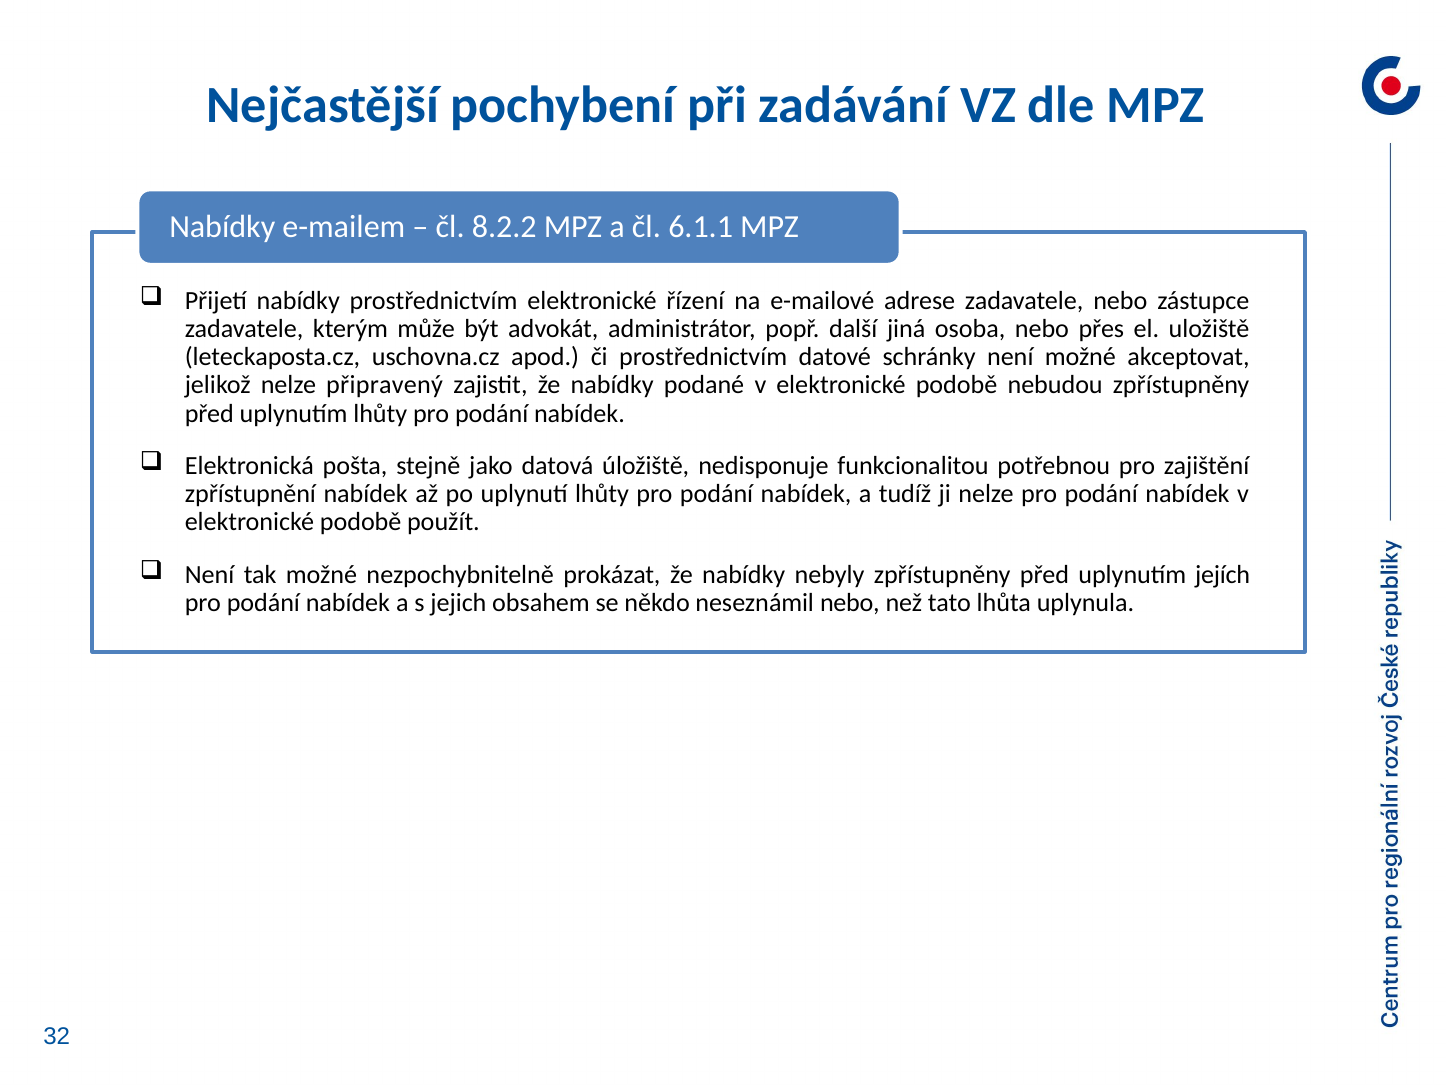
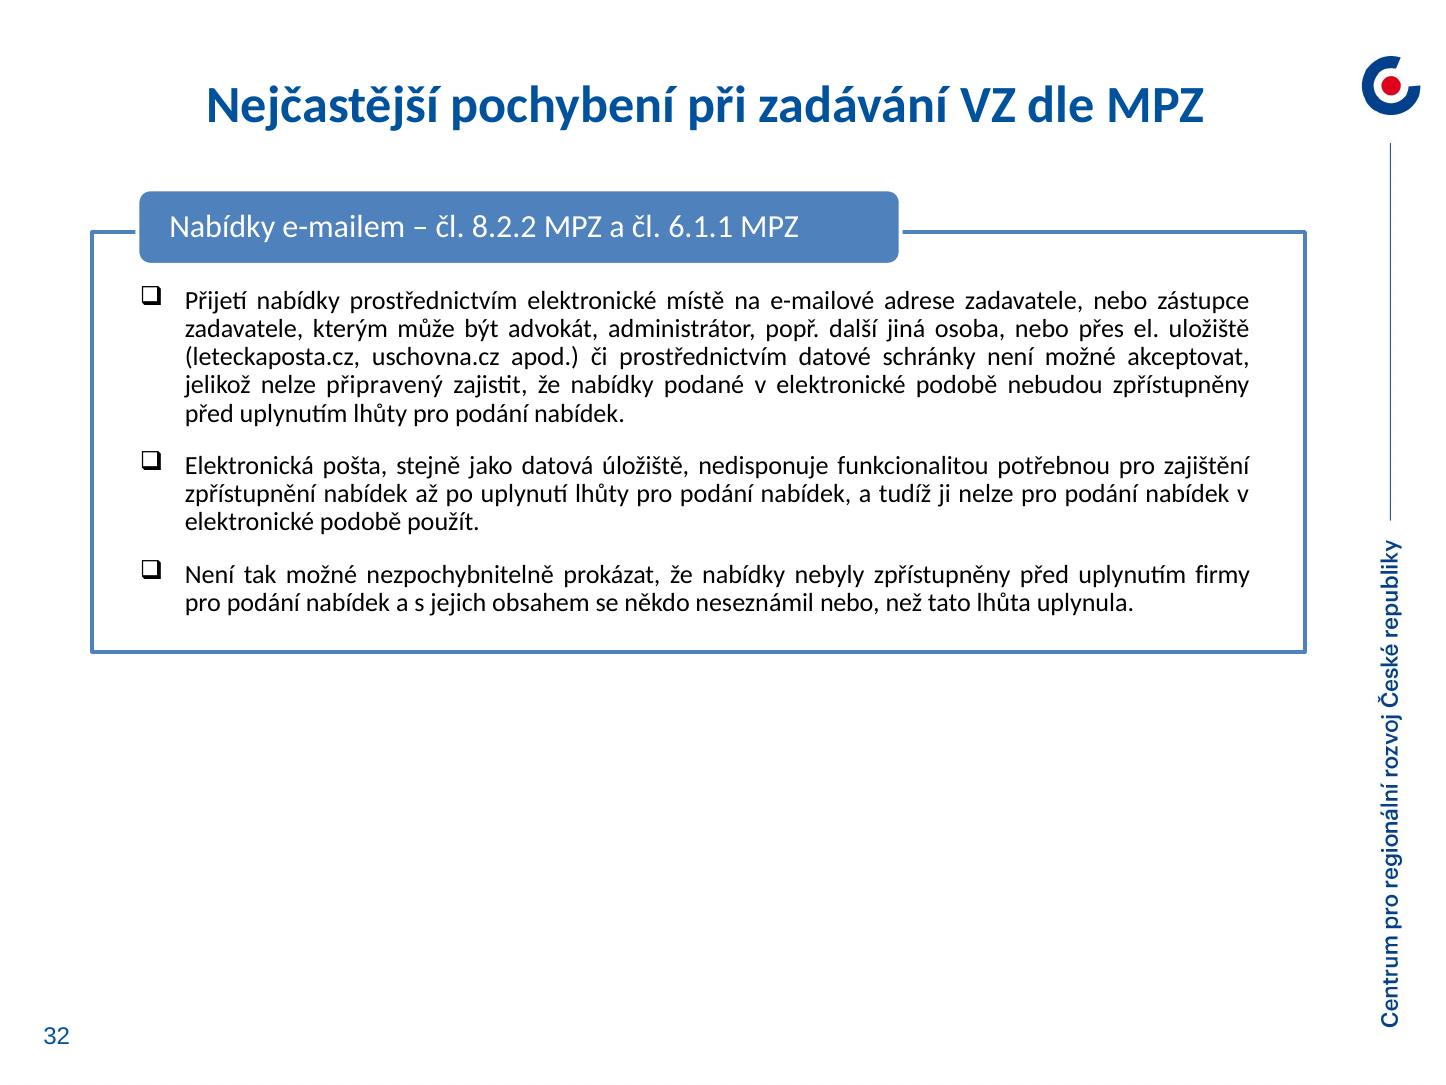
řízení: řízení -> místě (695, 300)
jejích: jejích -> firmy (1223, 574)
